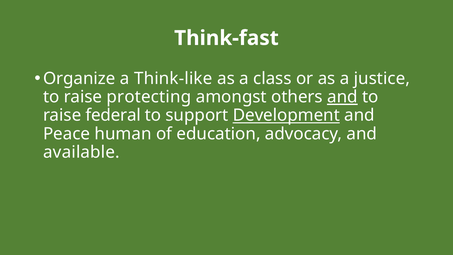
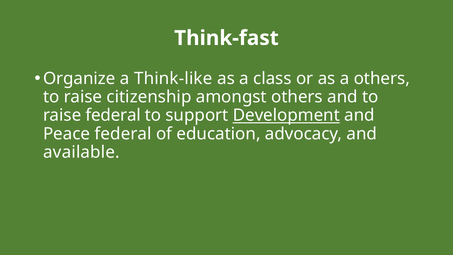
a justice: justice -> others (382, 79)
protecting: protecting -> citizenship (149, 97)
and underline: present -> none (342, 97)
Peace human: human -> federal (123, 134)
